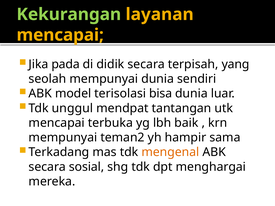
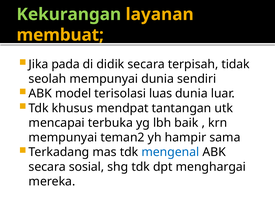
mencapai: mencapai -> membuat (60, 35)
yang: yang -> tidak (236, 64)
bisa: bisa -> luas (161, 94)
unggul: unggul -> khusus (72, 108)
mengenal colour: orange -> blue (170, 152)
